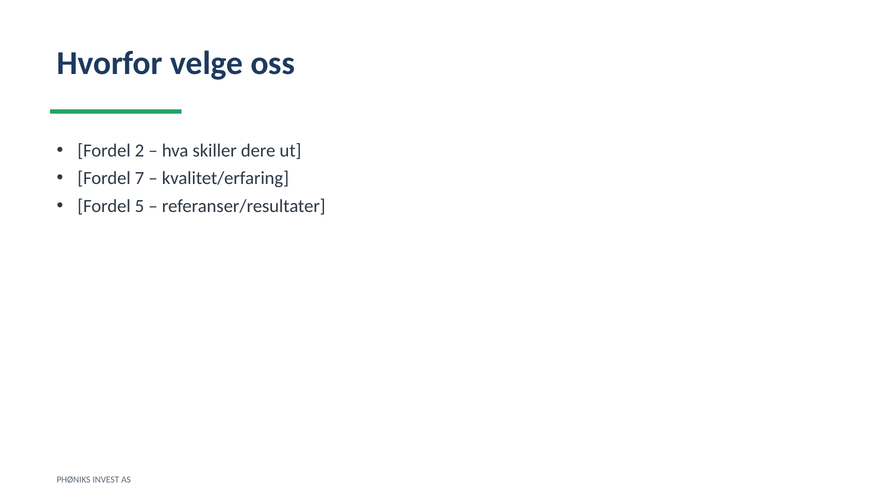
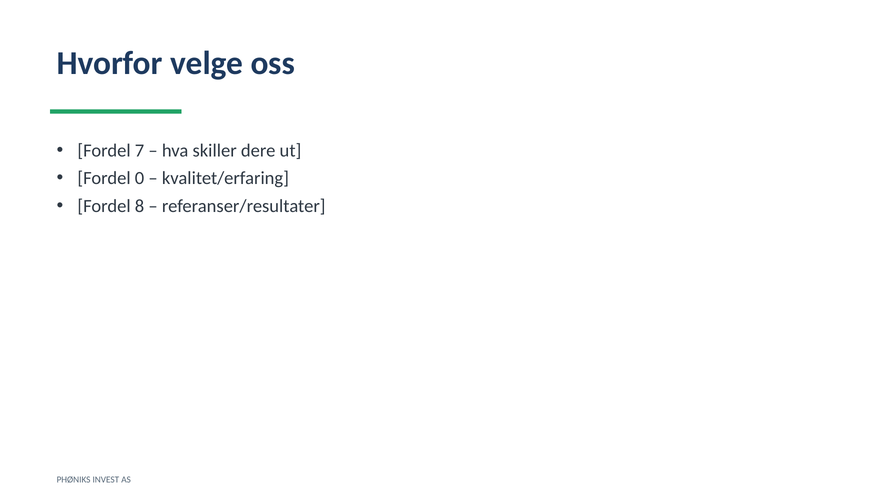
2: 2 -> 7 (140, 151)
7: 7 -> 0 (140, 179)
5: 5 -> 8 (140, 206)
